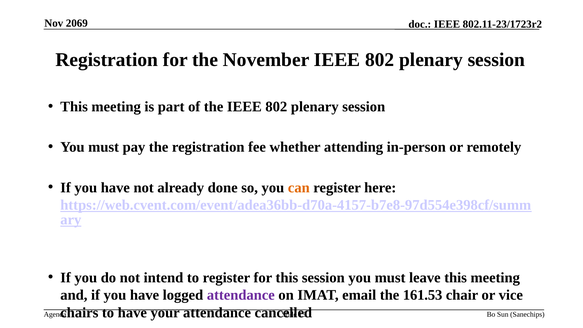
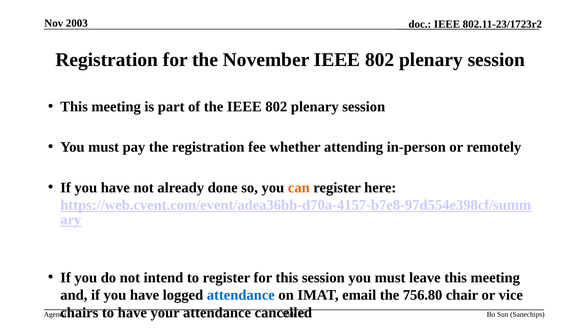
2069: 2069 -> 2003 (77, 23)
attendance colour: purple -> blue (241, 295)
161.53: 161.53 -> 756.80 (423, 295)
